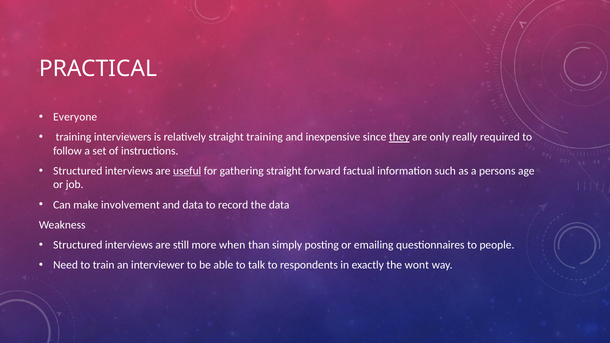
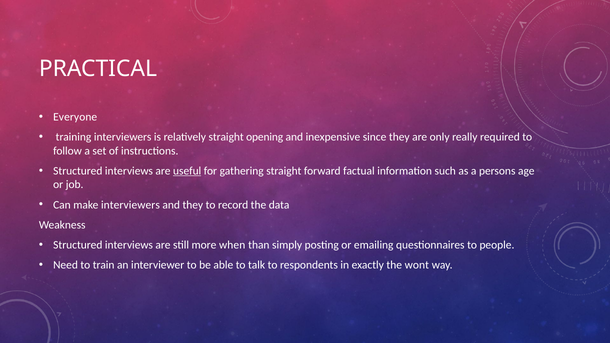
straight training: training -> opening (265, 137)
they underline: present -> none (399, 137)
make involvement: involvement -> interviewers (130, 205)
and data: data -> they (193, 205)
